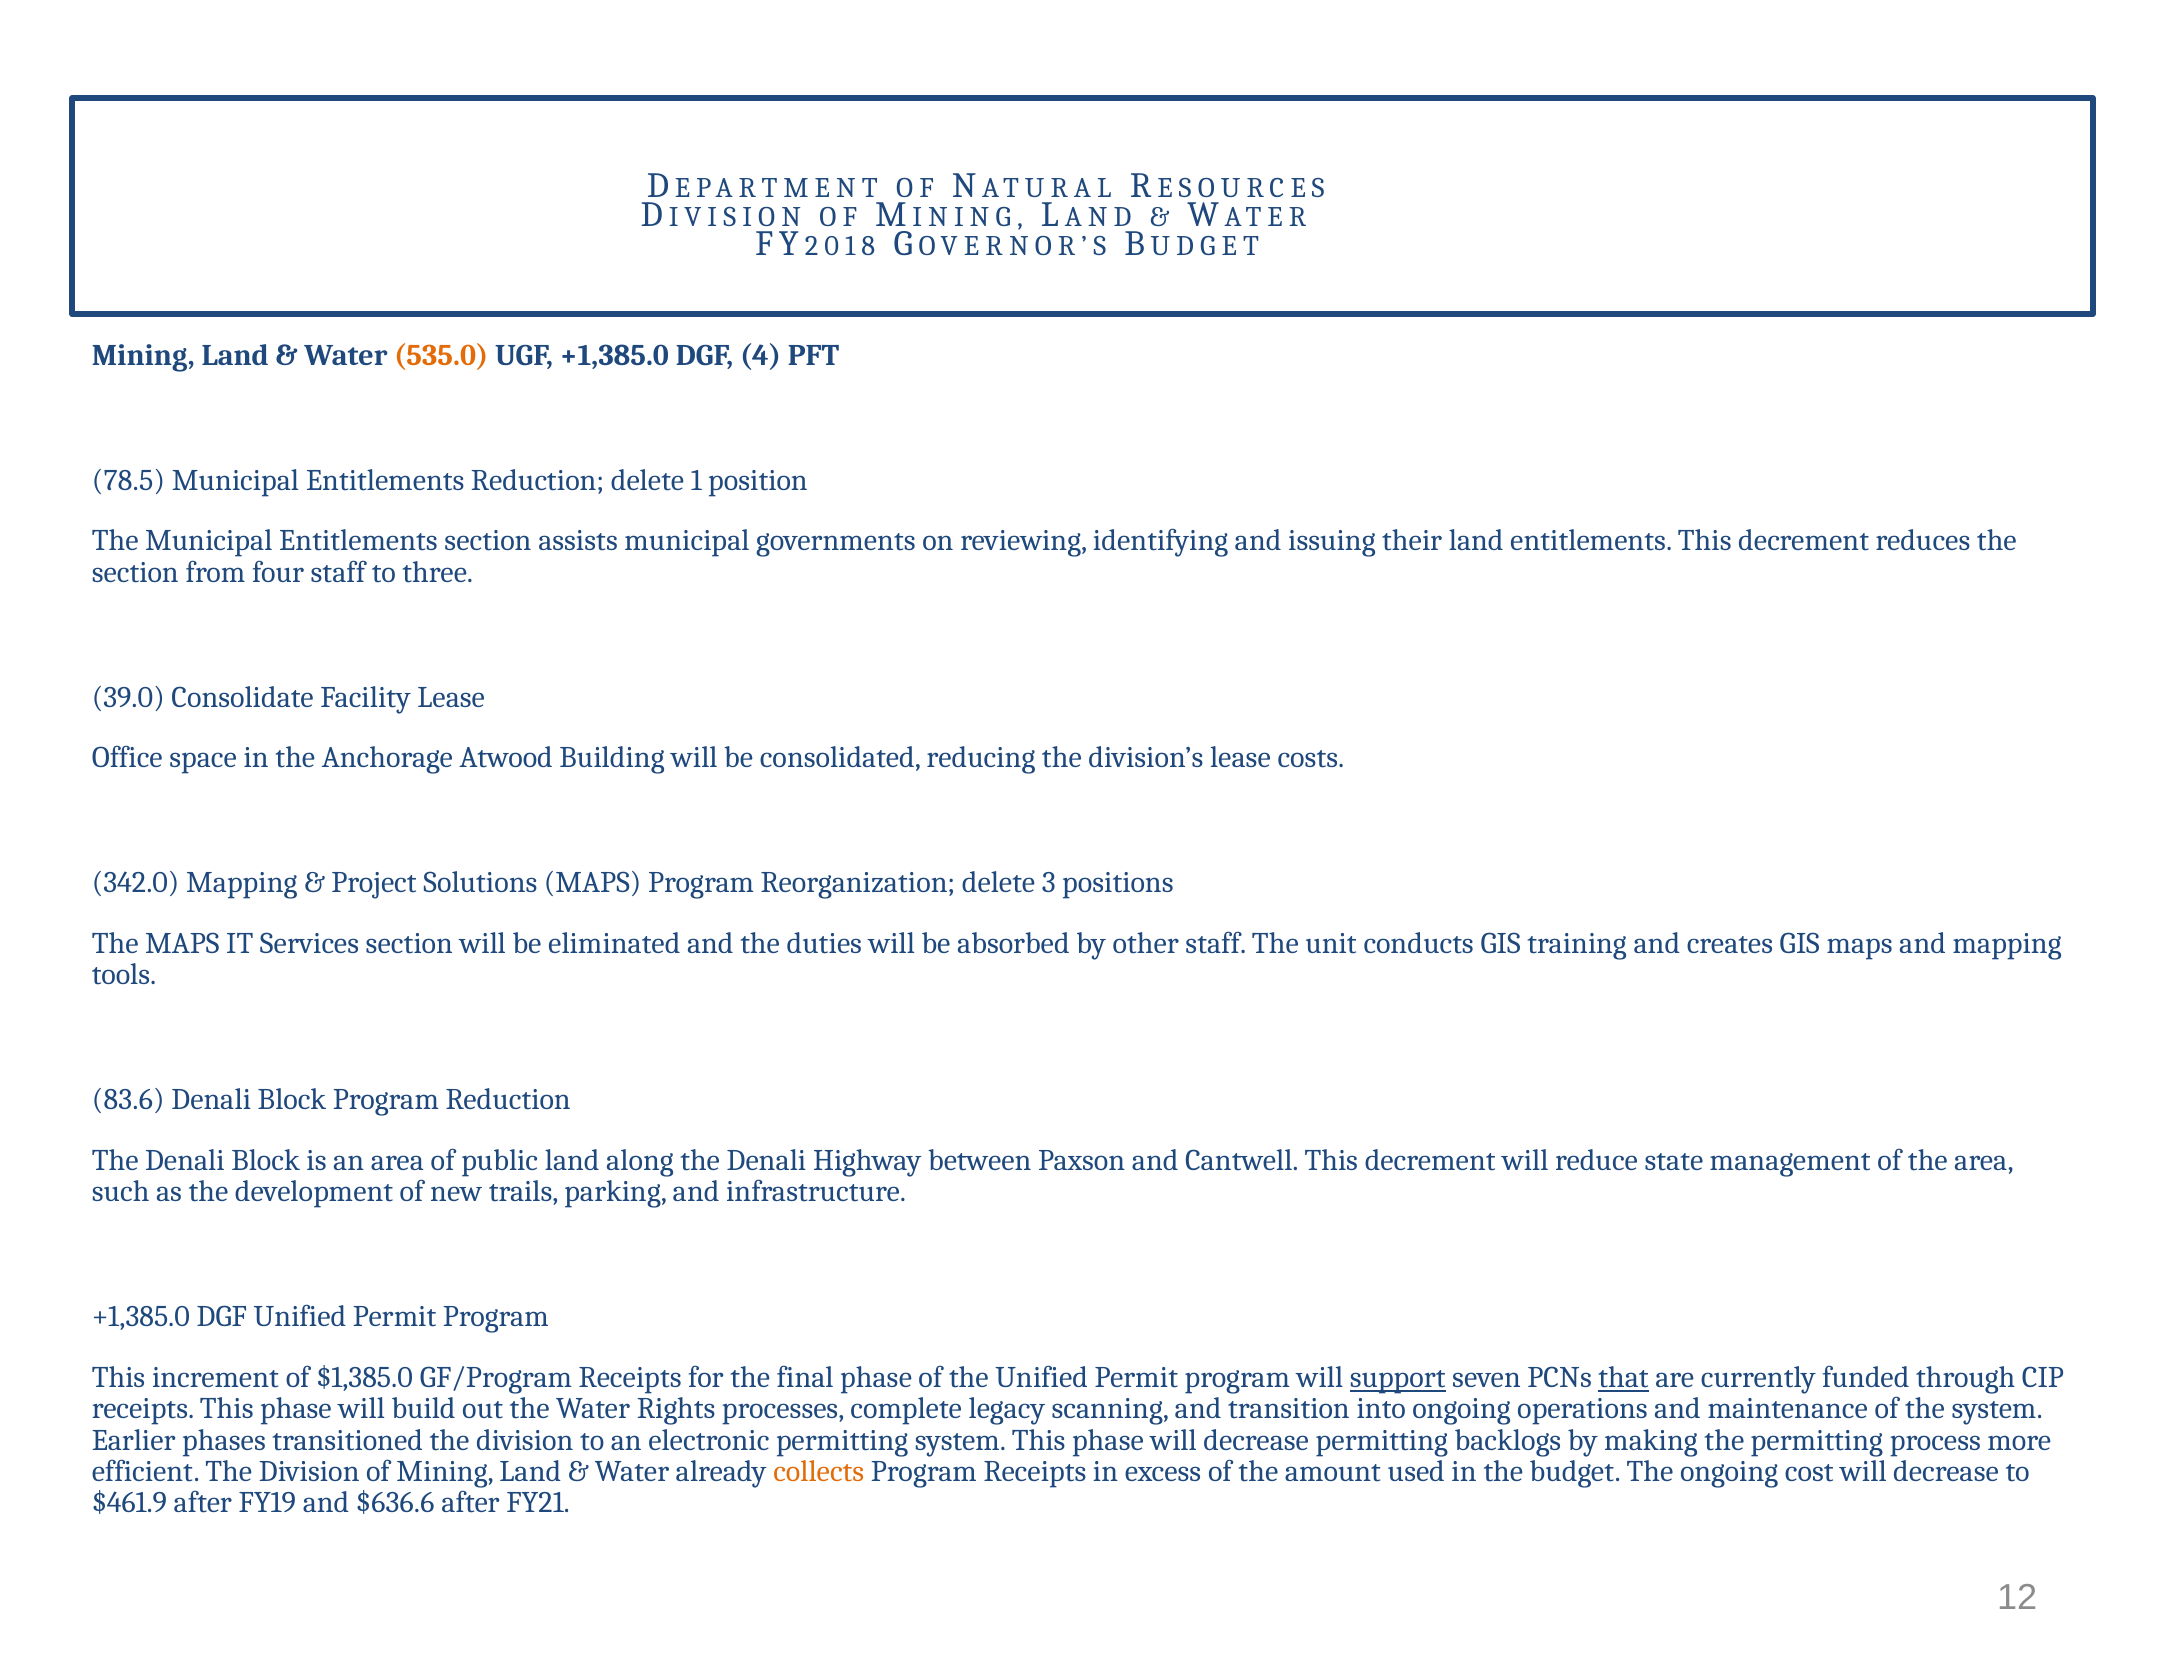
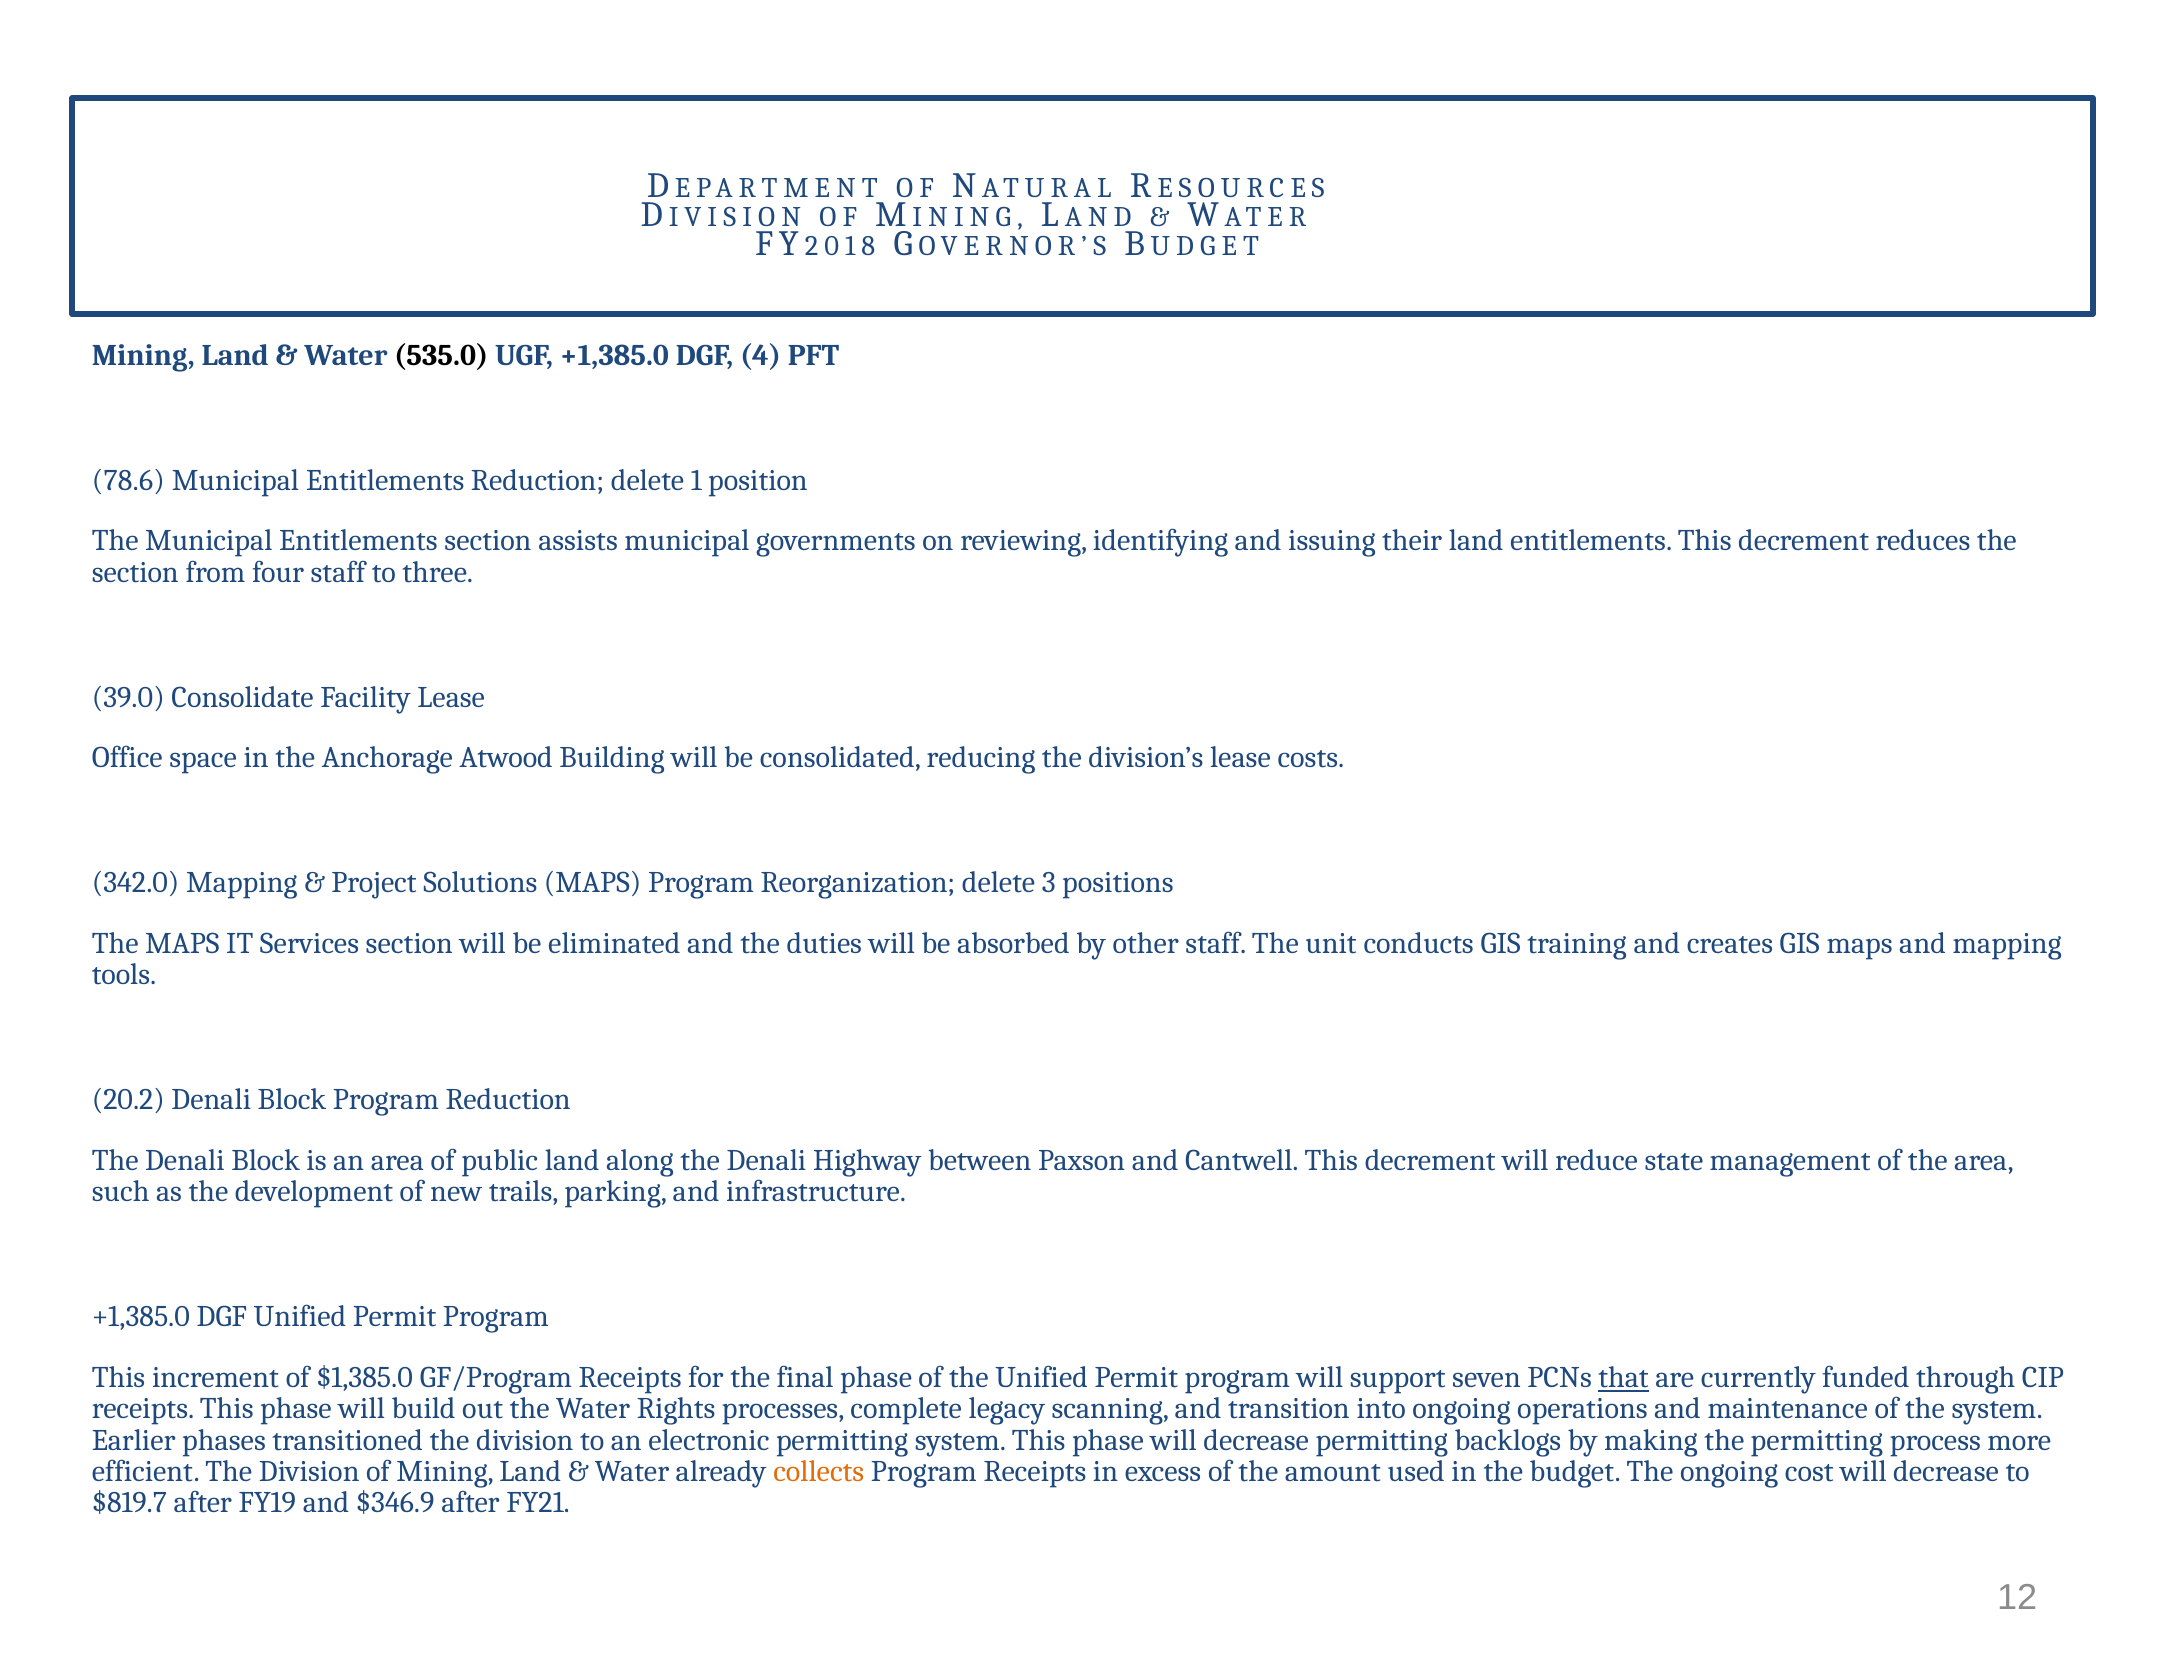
535.0 colour: orange -> black (441, 355)
78.5: 78.5 -> 78.6 (128, 480)
83.6: 83.6 -> 20.2 (128, 1100)
support underline: present -> none (1398, 1378)
$461.9: $461.9 -> $819.7 (129, 1503)
$636.6: $636.6 -> $346.9 (395, 1503)
